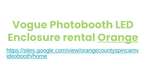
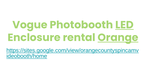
LED underline: none -> present (124, 25)
